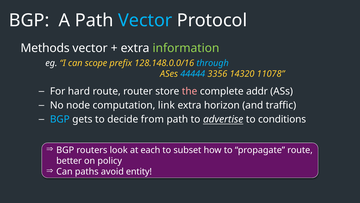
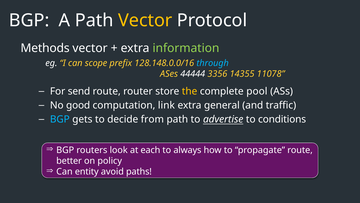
Vector colour: light blue -> yellow (145, 20)
44444 colour: light blue -> white (193, 74)
14320: 14320 -> 14355 (242, 74)
hard: hard -> send (79, 91)
the colour: pink -> yellow (190, 91)
addr: addr -> pool (257, 91)
node: node -> good (78, 105)
horizon: horizon -> general (222, 105)
subset: subset -> always (187, 150)
paths: paths -> entity (87, 171)
entity: entity -> paths (139, 171)
